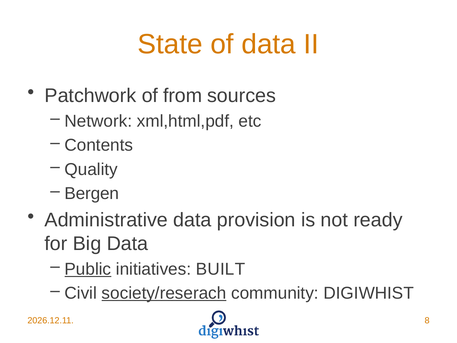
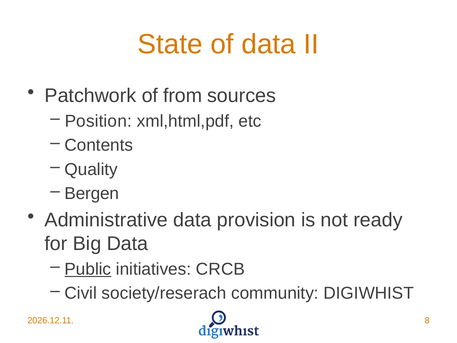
Network: Network -> Position (98, 121)
BUILT: BUILT -> CRCB (221, 269)
society/reserach underline: present -> none (164, 293)
